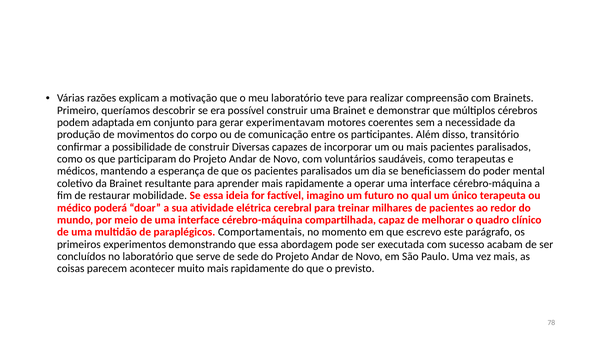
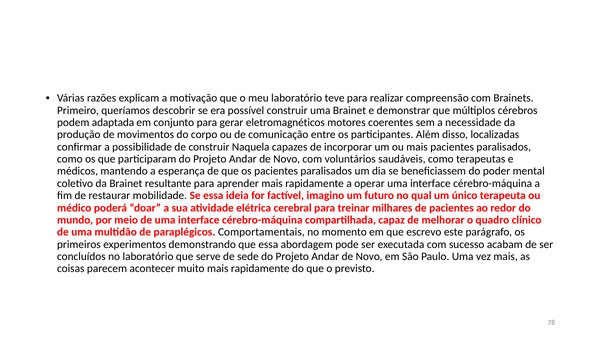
experimentavam: experimentavam -> eletromagnéticos (285, 123)
transitório: transitório -> localizadas (495, 135)
Diversas: Diversas -> Naquela (251, 147)
